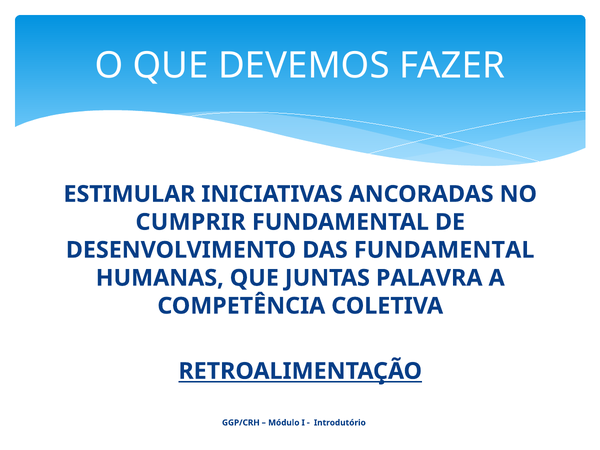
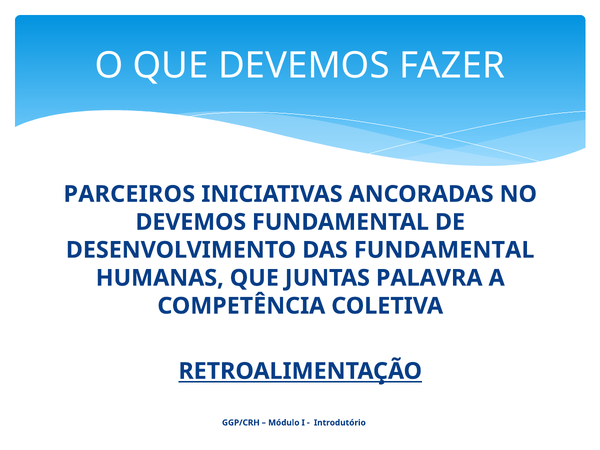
ESTIMULAR: ESTIMULAR -> PARCEIROS (129, 194)
CUMPRIR: CUMPRIR -> DEVEMOS (191, 222)
